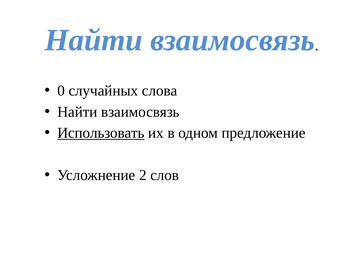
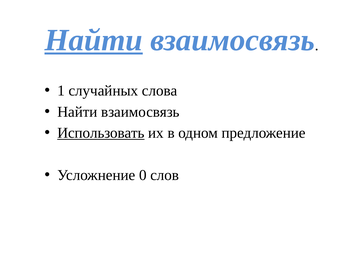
Найти underline: none -> present (94, 40)
0: 0 -> 1 (61, 91)
2: 2 -> 0 (143, 175)
